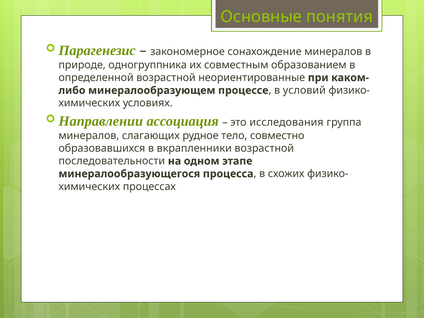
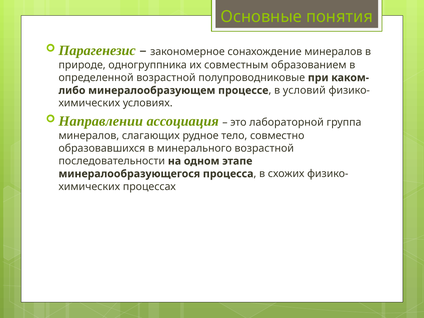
неориентированные: неориентированные -> полупроводниковые (252, 78)
исследования: исследования -> лабораторной (287, 122)
вкрапленники: вкрапленники -> минерального (194, 148)
